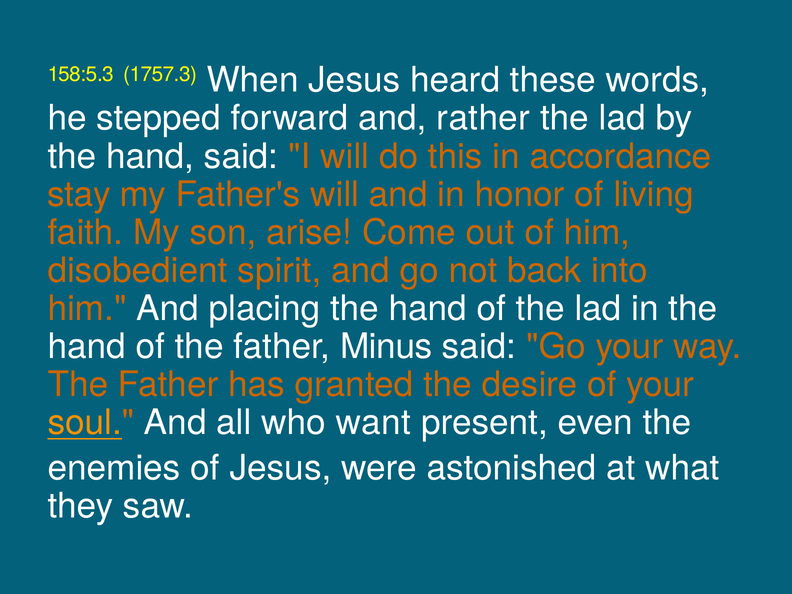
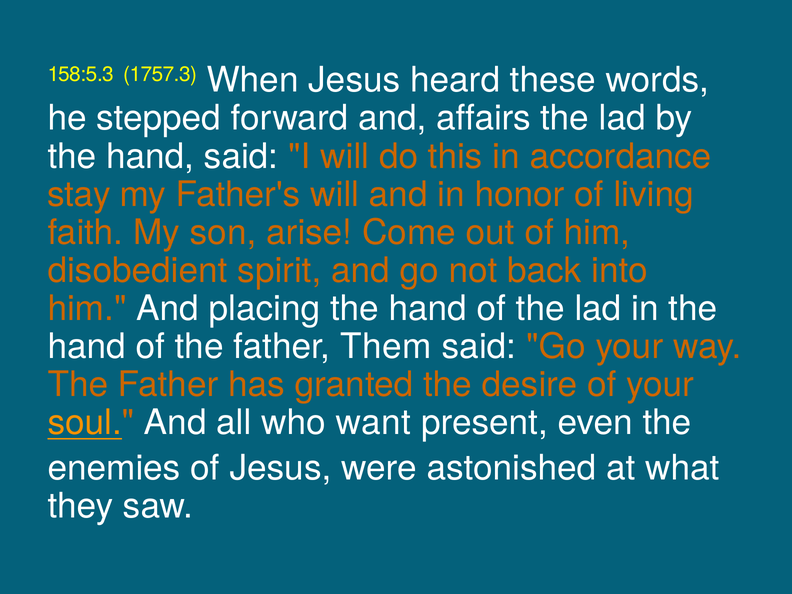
rather: rather -> affairs (484, 118)
Minus: Minus -> Them (386, 347)
